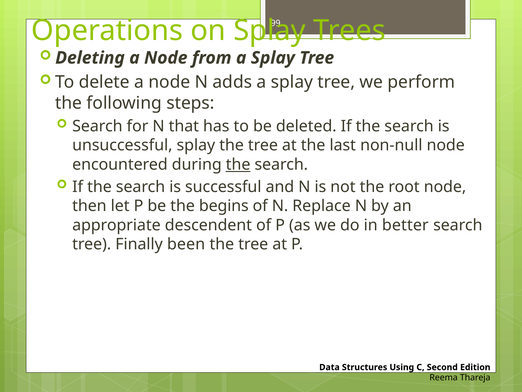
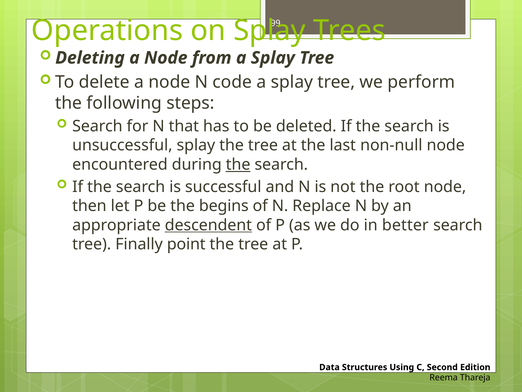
adds: adds -> code (232, 82)
descendent underline: none -> present (208, 225)
been: been -> point (186, 244)
